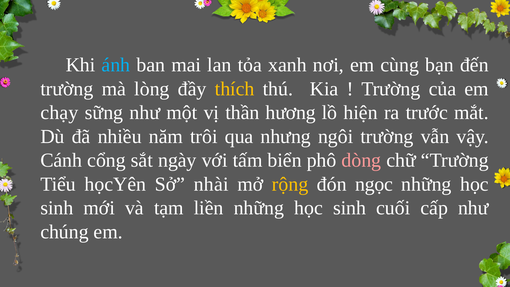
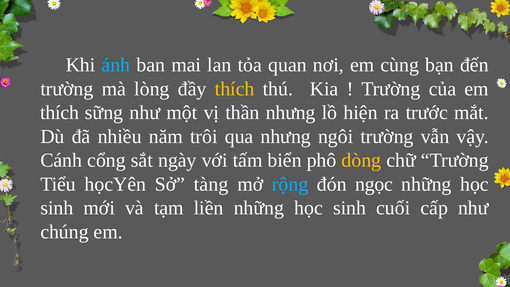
xanh: xanh -> quan (287, 65)
chạy: chạy -> thích (60, 113)
thần hương: hương -> nhưng (291, 113)
dòng colour: pink -> yellow (361, 160)
nhài: nhài -> tàng (211, 184)
rộng colour: yellow -> light blue (290, 184)
